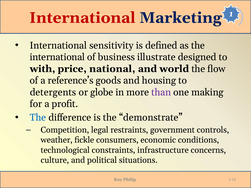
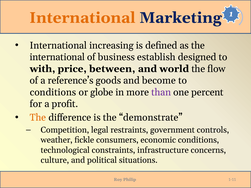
International colour: red -> orange (82, 18)
sensitivity: sensitivity -> increasing (111, 45)
illustrate: illustrate -> establish (156, 57)
national: national -> between (112, 69)
housing: housing -> become (159, 81)
detergents: detergents -> conditions (53, 92)
making: making -> percent (207, 92)
The colour: blue -> orange (38, 118)
